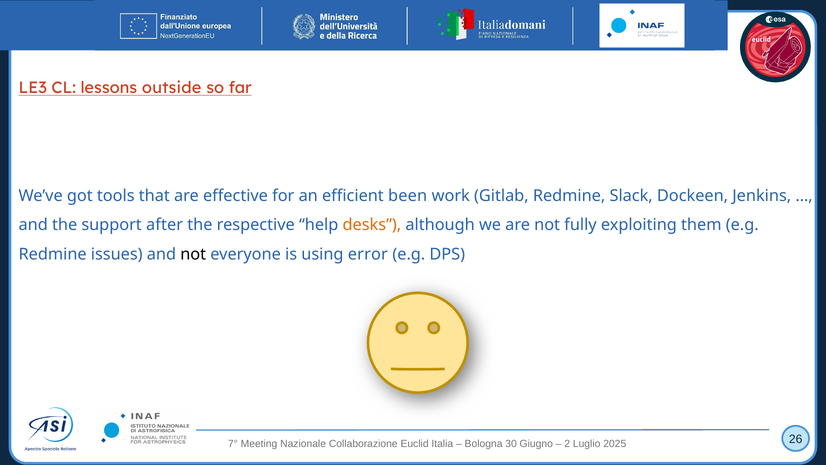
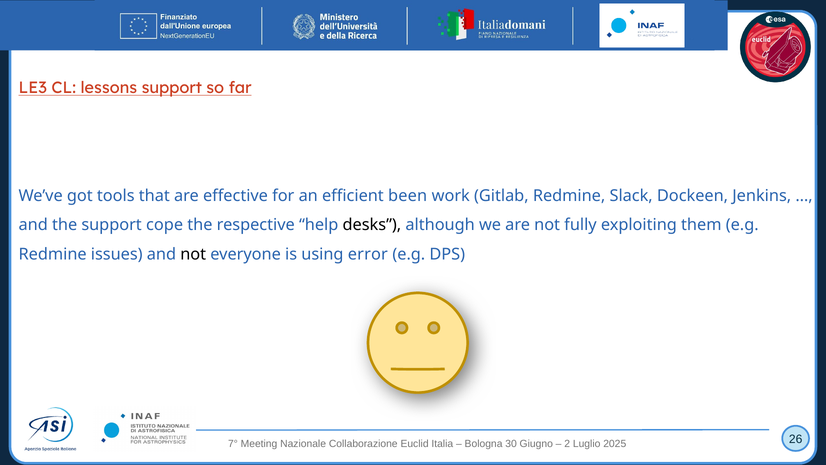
lessons outside: outside -> support (172, 88)
after: after -> cope (165, 225)
desks colour: orange -> black (372, 225)
